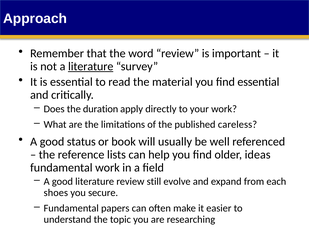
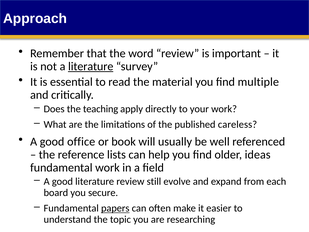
find essential: essential -> multiple (258, 82)
duration: duration -> teaching (101, 109)
status: status -> office (81, 141)
shoes: shoes -> board (56, 192)
papers underline: none -> present (115, 208)
